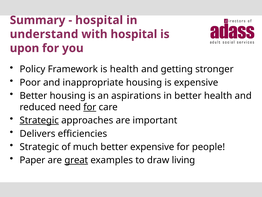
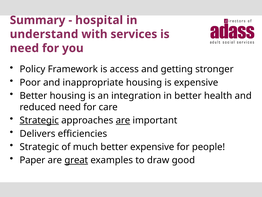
with hospital: hospital -> services (134, 34)
upon: upon -> need (24, 48)
is health: health -> access (124, 69)
aspirations: aspirations -> integration (136, 96)
for underline: present -> none (90, 107)
are underline: none -> present (123, 120)
living: living -> good (183, 160)
